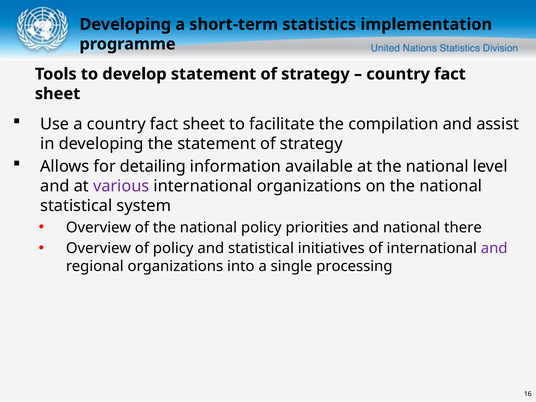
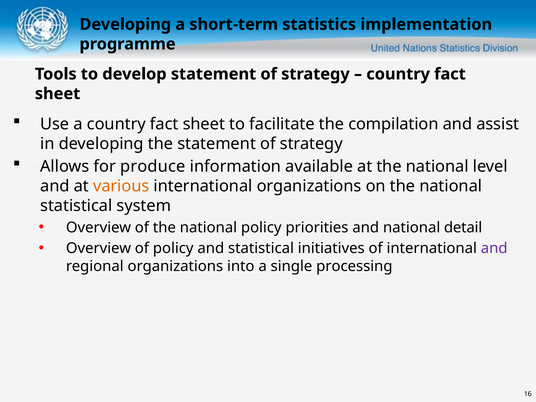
detailing: detailing -> produce (153, 167)
various colour: purple -> orange (121, 186)
there: there -> detail (463, 228)
